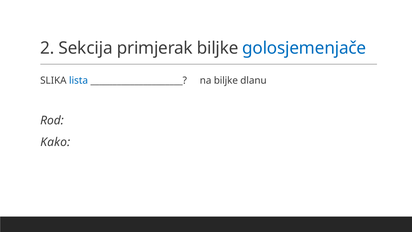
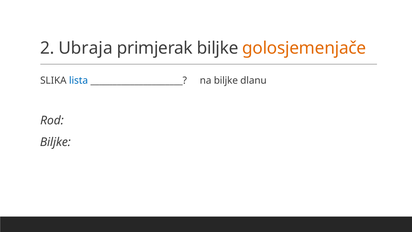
Sekcija: Sekcija -> Ubraja (86, 48)
golosjemenjače colour: blue -> orange (304, 48)
Kako: Kako -> Biljke (55, 142)
